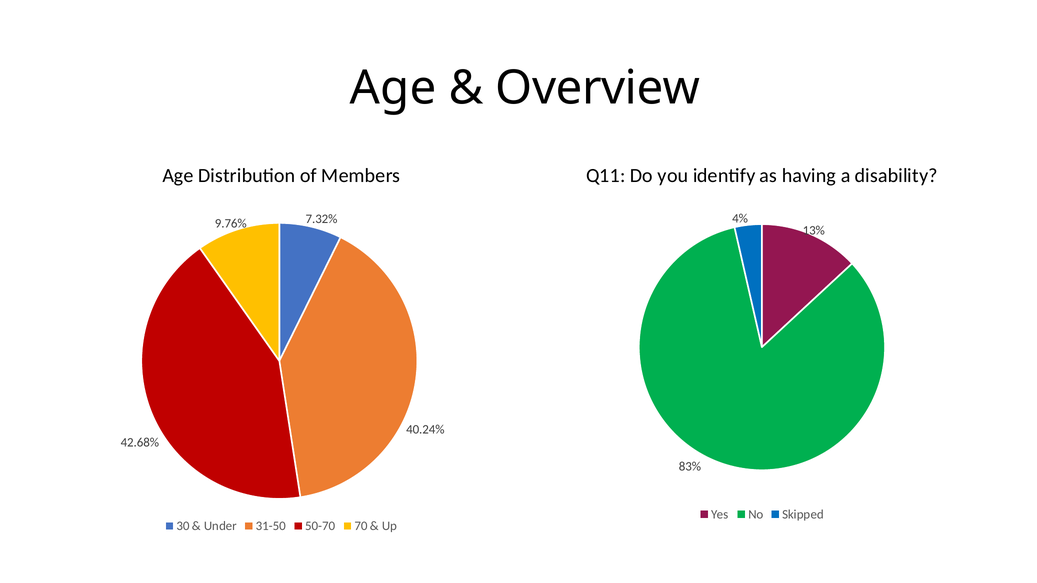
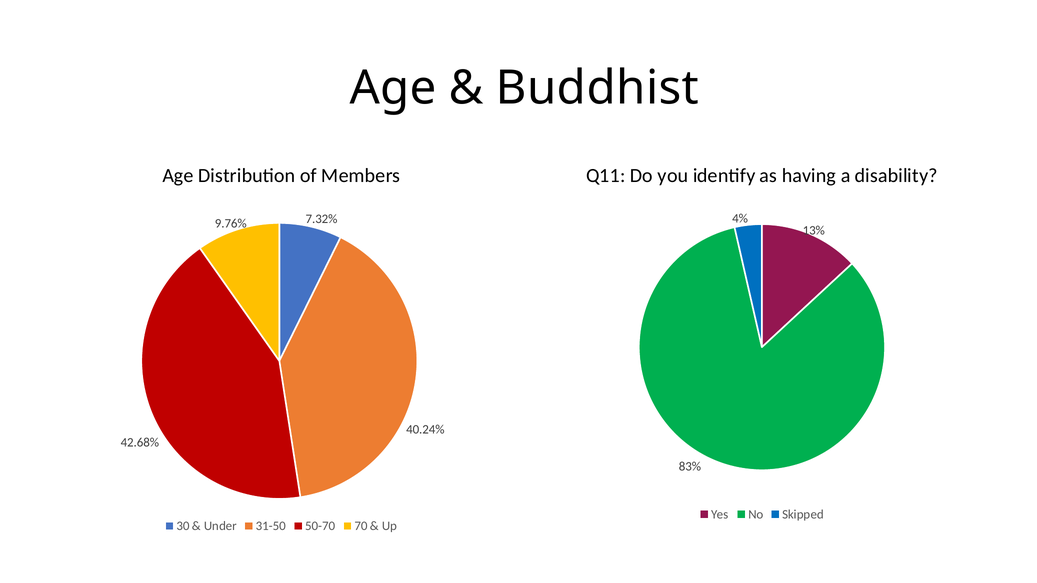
Overview: Overview -> Buddhist (597, 88)
